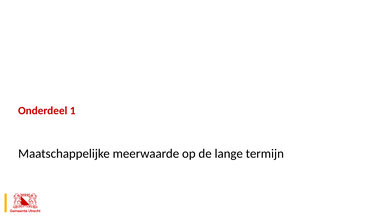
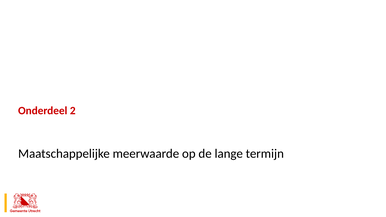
1: 1 -> 2 (73, 111)
